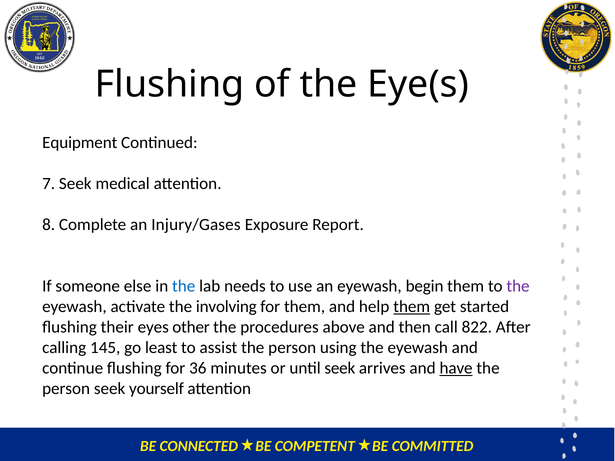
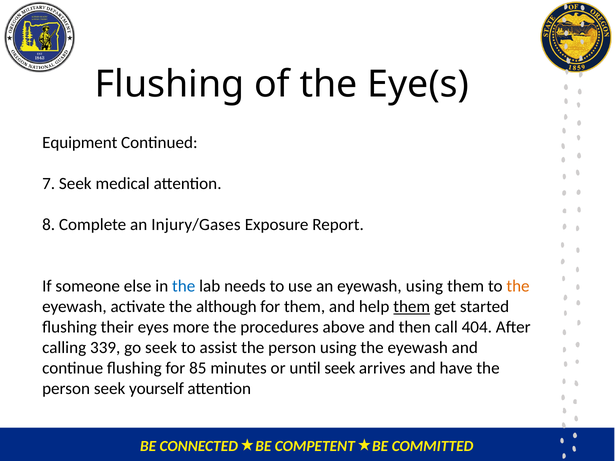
eyewash begin: begin -> using (424, 286)
the colour: purple -> orange (518, 286)
involving: involving -> although (226, 307)
other: other -> more (191, 327)
822: 822 -> 404 (477, 327)
145: 145 -> 339 (105, 348)
go least: least -> seek (161, 348)
36: 36 -> 85 (198, 368)
have underline: present -> none (456, 368)
